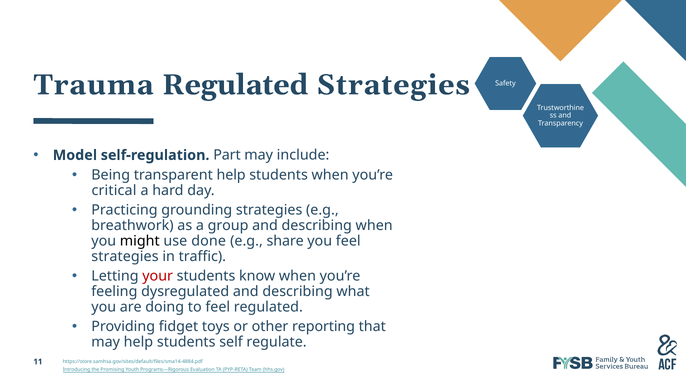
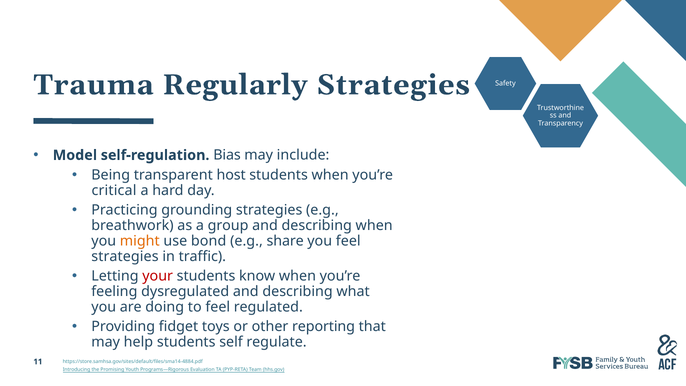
Trauma Regulated: Regulated -> Regularly (235, 85)
Part: Part -> Bias (227, 155)
transparent help: help -> host (231, 175)
might colour: black -> orange (140, 241)
done: done -> bond (209, 241)
